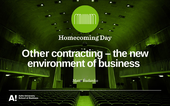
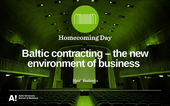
Other: Other -> Baltic (36, 54)
